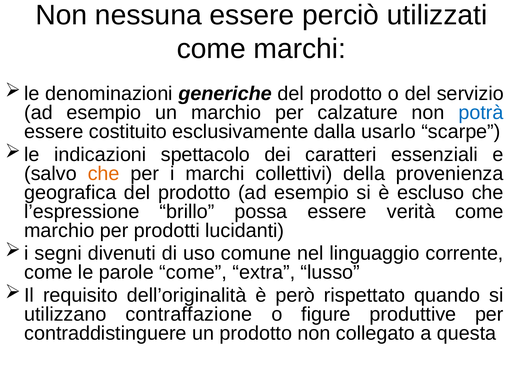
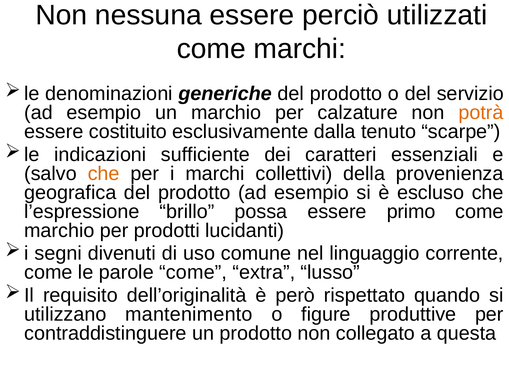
potrà colour: blue -> orange (481, 113)
usarlo: usarlo -> tenuto (389, 132)
spettacolo: spettacolo -> sufficiente (205, 155)
verità: verità -> primo (411, 212)
contraffazione: contraffazione -> mantenimento (189, 315)
